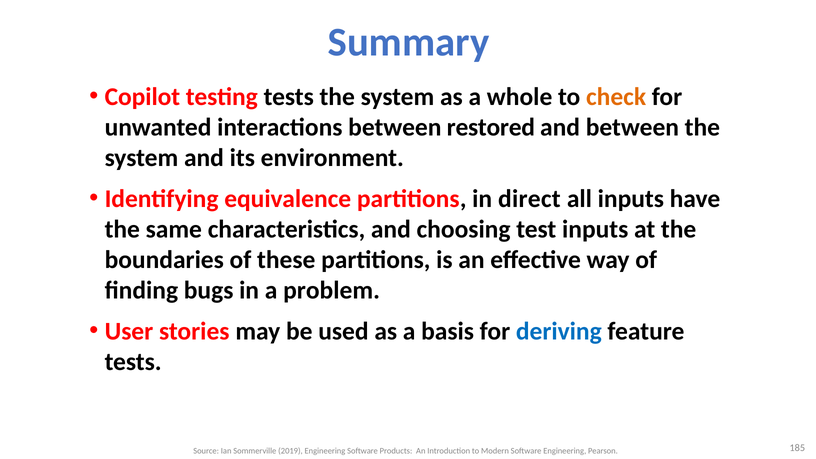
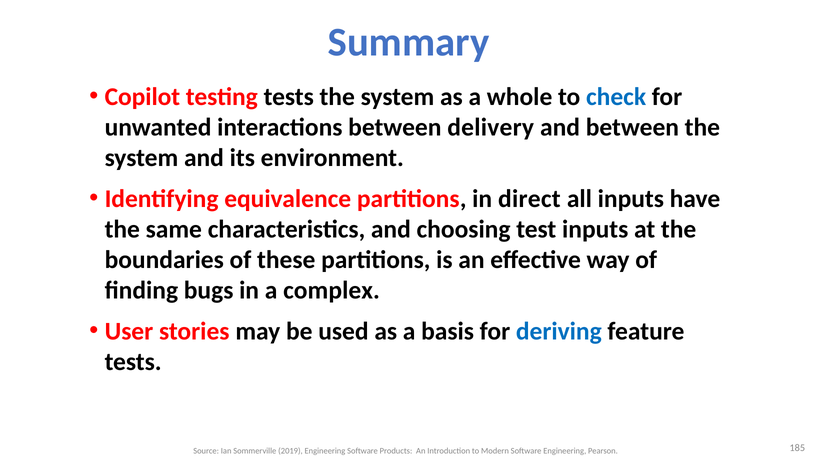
check colour: orange -> blue (616, 97)
restored: restored -> delivery (491, 127)
problem: problem -> complex (332, 291)
